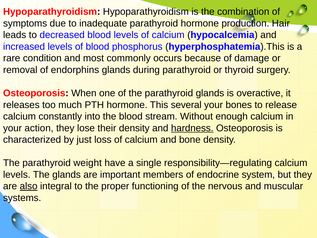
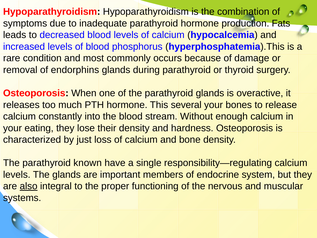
Hair: Hair -> Fats (281, 23)
action: action -> eating (39, 128)
hardness underline: present -> none (192, 128)
weight: weight -> known (88, 163)
